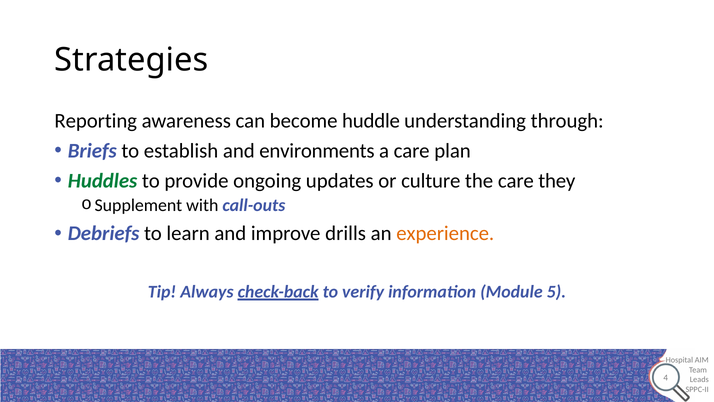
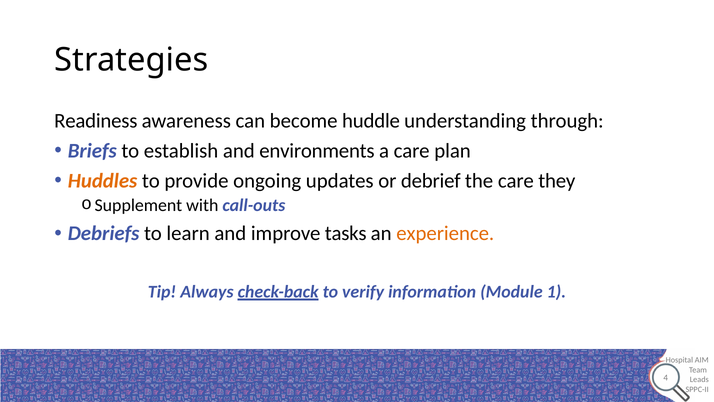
Reporting: Reporting -> Readiness (96, 121)
Huddles colour: green -> orange (103, 180)
culture: culture -> debrief (431, 180)
drills: drills -> tasks (346, 233)
5: 5 -> 1 (556, 292)
